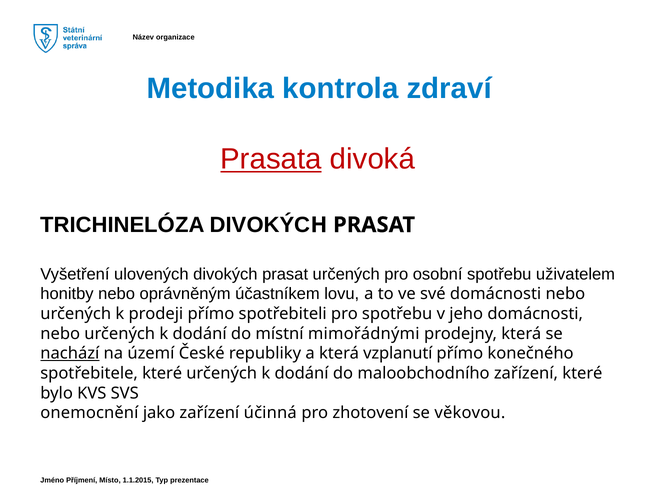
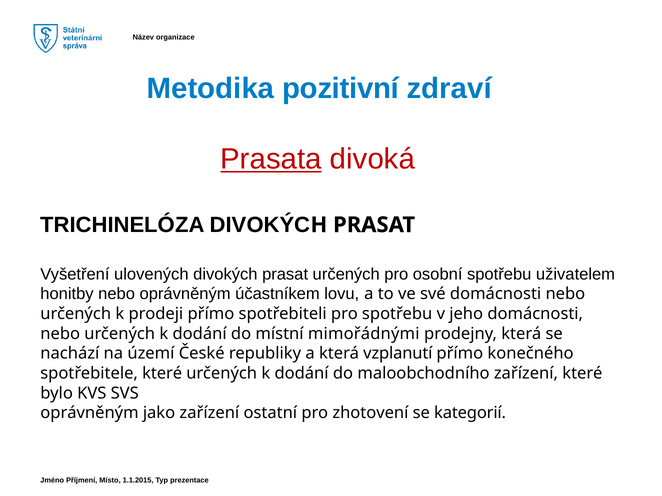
kontrola: kontrola -> pozitivní (341, 89)
nachází underline: present -> none (70, 354)
onemocnění: onemocnění -> oprávněným (89, 413)
účinná: účinná -> ostatní (270, 413)
věkovou: věkovou -> kategorií (470, 413)
